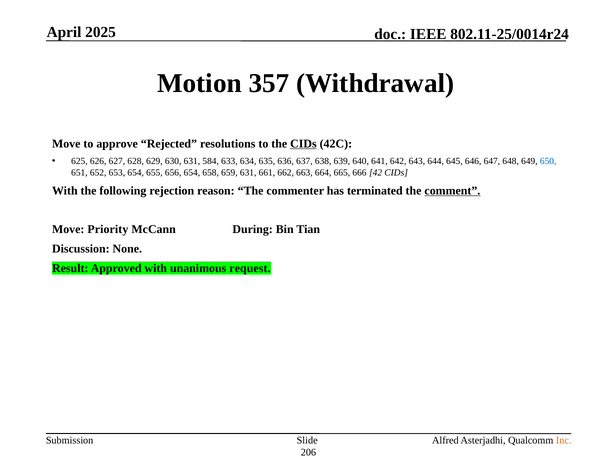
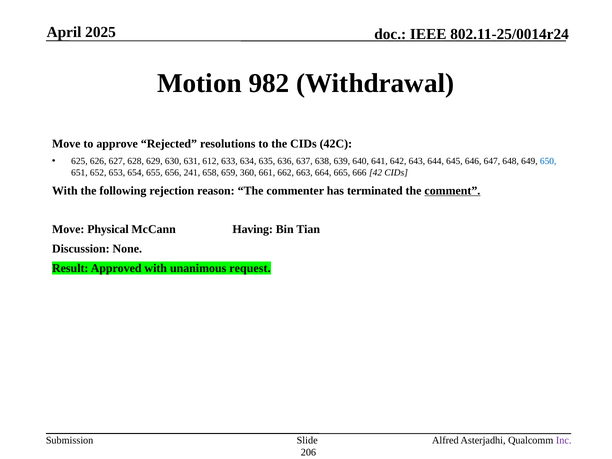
357: 357 -> 982 (269, 83)
CIDs underline: present -> none (303, 144)
584: 584 -> 612 (211, 161)
656 654: 654 -> 241 (192, 173)
659 631: 631 -> 360 (248, 173)
Priority: Priority -> Physical (108, 229)
During: During -> Having (253, 229)
Inc colour: orange -> purple (564, 440)
